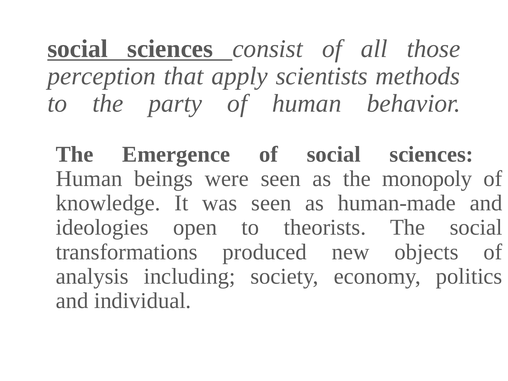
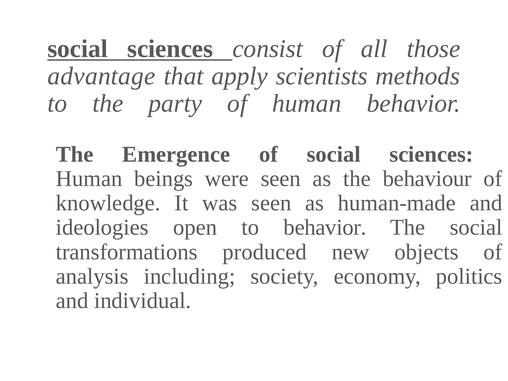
perception: perception -> advantage (102, 76)
monopoly: monopoly -> behaviour (427, 179)
to theorists: theorists -> behavior (325, 228)
